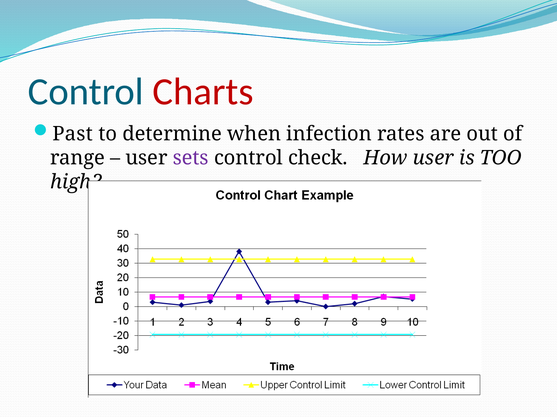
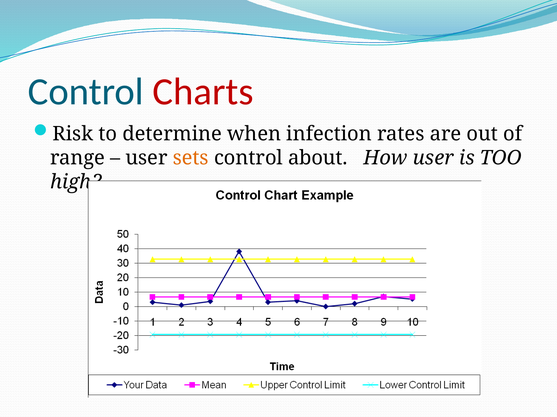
Past: Past -> Risk (73, 134)
sets colour: purple -> orange (191, 158)
check: check -> about (318, 158)
